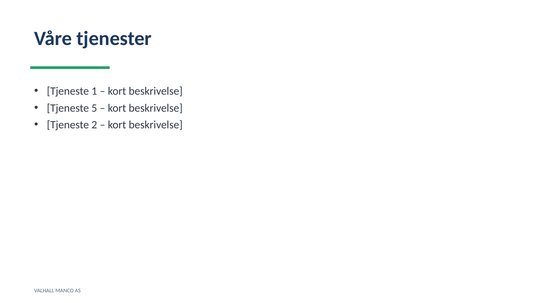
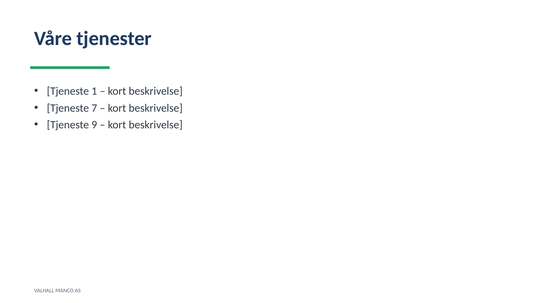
5: 5 -> 7 (94, 108)
2: 2 -> 9 (94, 125)
